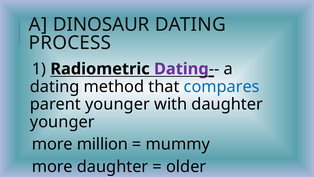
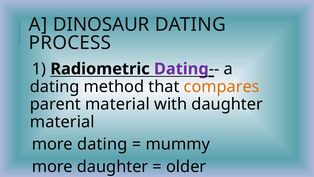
compares colour: blue -> orange (222, 86)
parent younger: younger -> material (117, 104)
younger: younger -> material (62, 122)
more million: million -> dating (102, 144)
